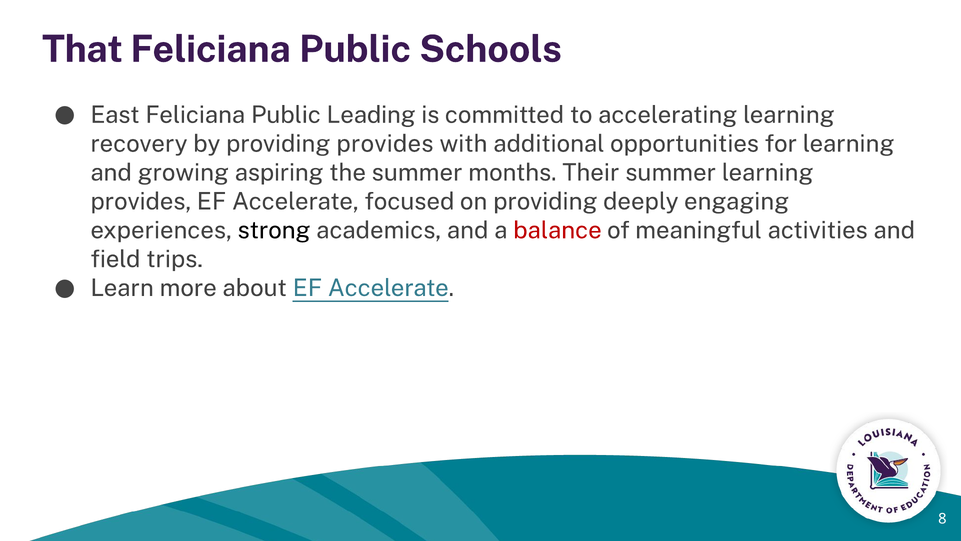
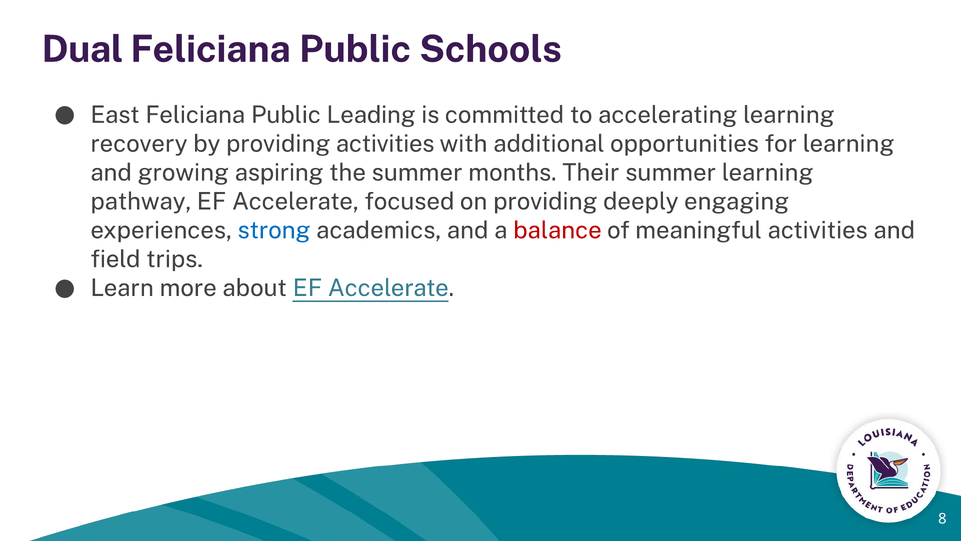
That: That -> Dual (82, 49)
providing provides: provides -> activities (385, 144)
provides: provides -> pathway (141, 201)
strong colour: black -> blue (274, 230)
